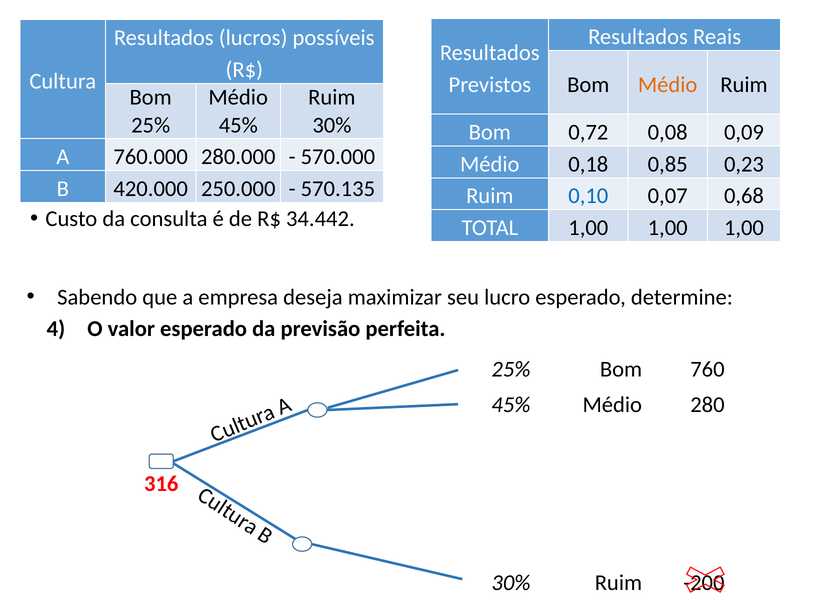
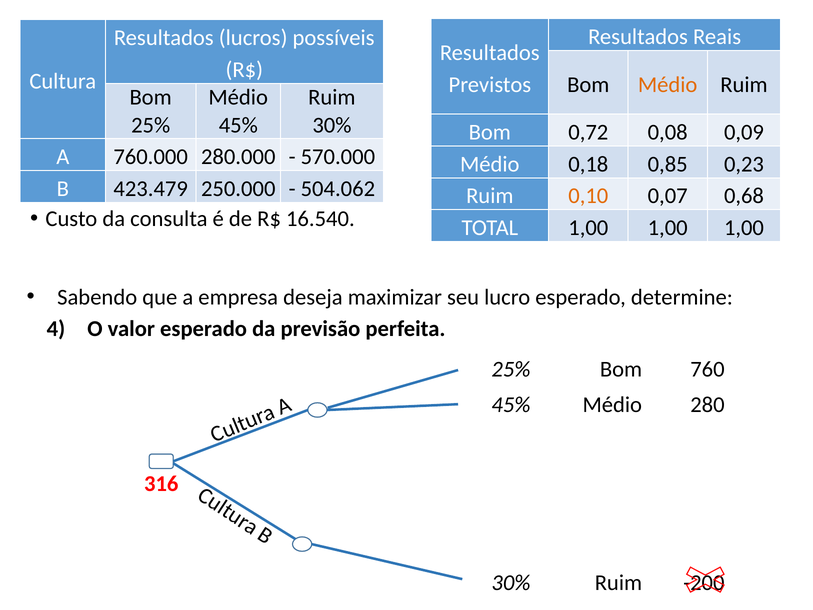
420.000: 420.000 -> 423.479 (151, 189)
570.135: 570.135 -> 504.062 (338, 189)
0,10 colour: blue -> orange (588, 196)
34.442: 34.442 -> 16.540 (320, 219)
